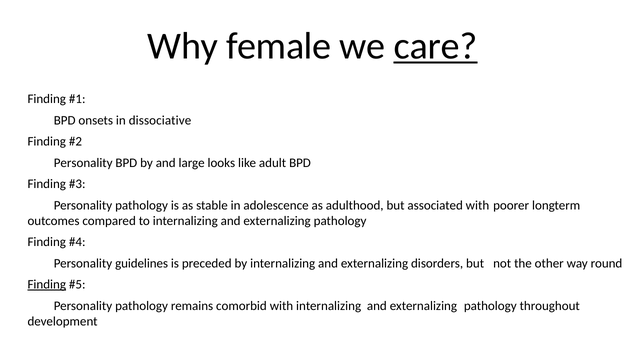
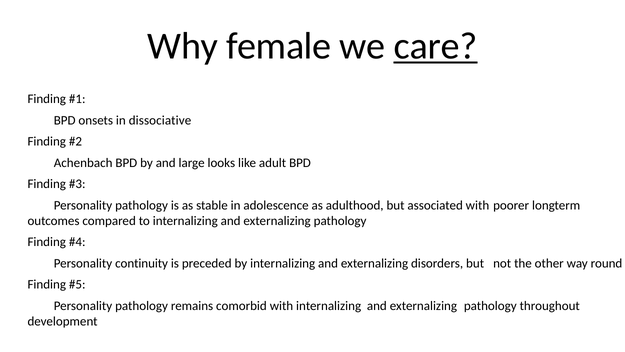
Personality: Personality -> Achenbach (83, 163)
guidelines: guidelines -> continuity (142, 263)
Finding underline: present -> none (47, 284)
